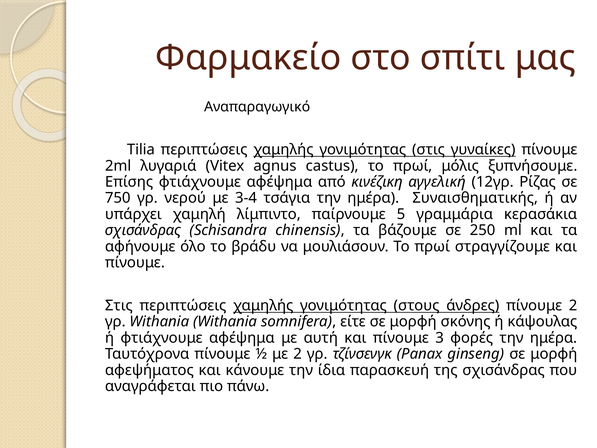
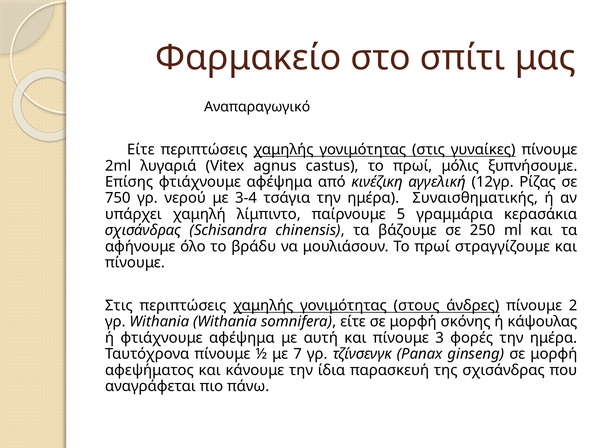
Tilia: Tilia -> Είτε (141, 150)
με 2: 2 -> 7 (298, 354)
